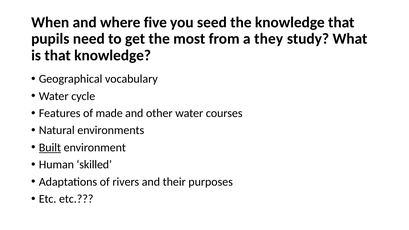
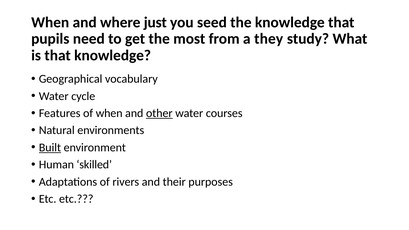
five: five -> just (155, 22)
of made: made -> when (109, 113)
other underline: none -> present (159, 113)
